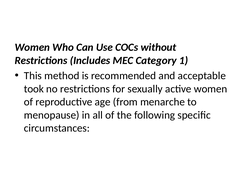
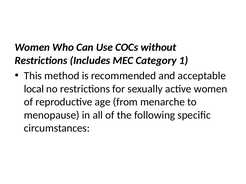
took: took -> local (34, 89)
